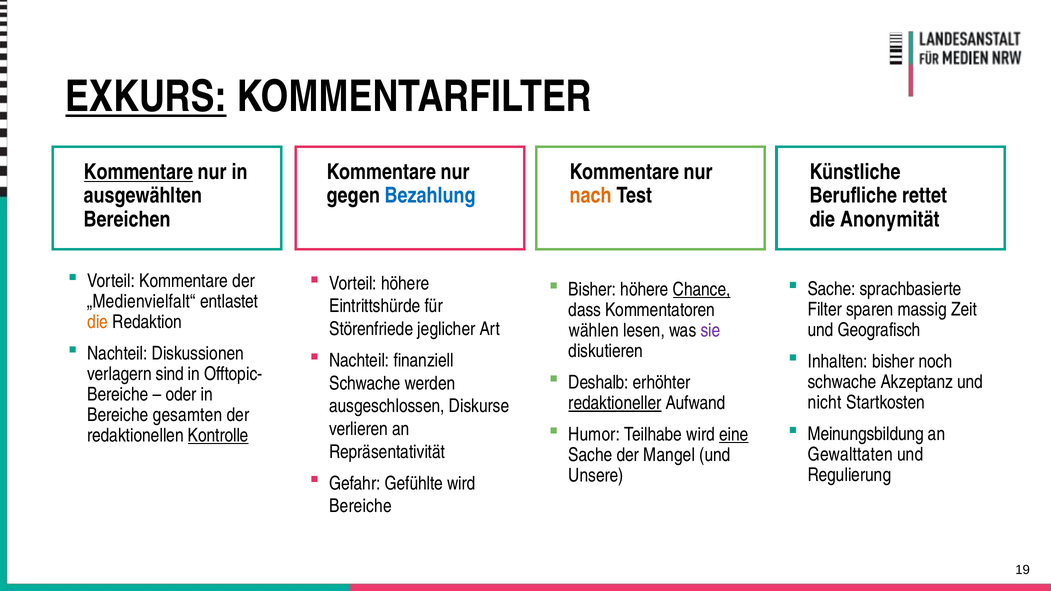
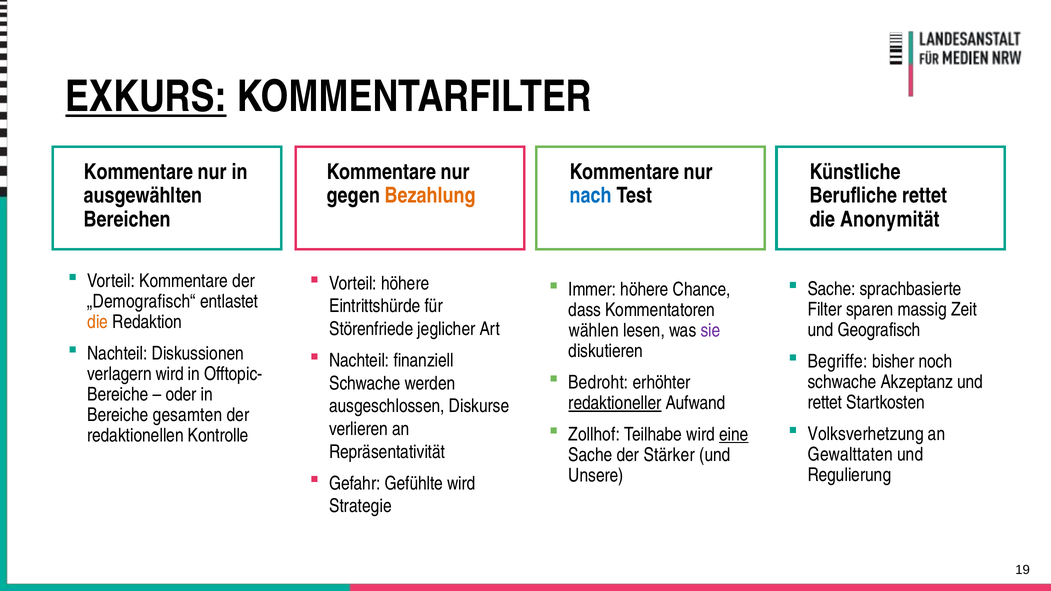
Kommentare underline: present -> none (138, 172)
Bezahlung colour: blue -> orange (430, 196)
nach colour: orange -> blue (591, 196)
Bisher: Bisher -> Immer (592, 290)
Chance underline: present -> none (702, 290)
„Medienvielfalt“: „Medienvielfalt“ -> „Demografisch“ (142, 302)
Inhalten: Inhalten -> Begriffe (838, 362)
verlagern sind: sind -> wird (170, 374)
Deshalb: Deshalb -> Bedroht (598, 383)
nicht: nicht -> rettet (825, 403)
Meinungsbildung: Meinungsbildung -> Volksverhetzung (866, 434)
Humor: Humor -> Zollhof (594, 435)
Kontrolle underline: present -> none (218, 436)
Mangel: Mangel -> Stärker (669, 455)
Bereiche: Bereiche -> Strategie (360, 506)
